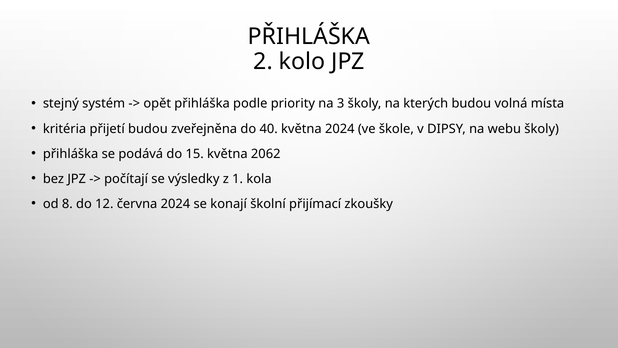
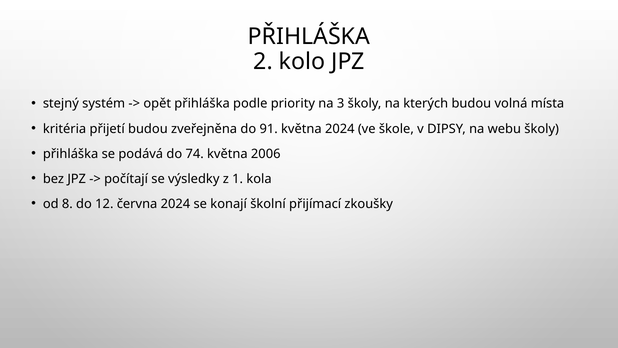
40: 40 -> 91 (269, 129)
15: 15 -> 74 (195, 154)
2062: 2062 -> 2006 (266, 154)
